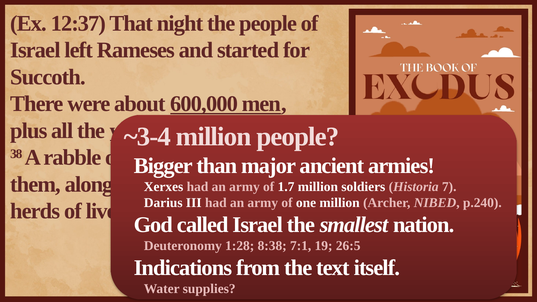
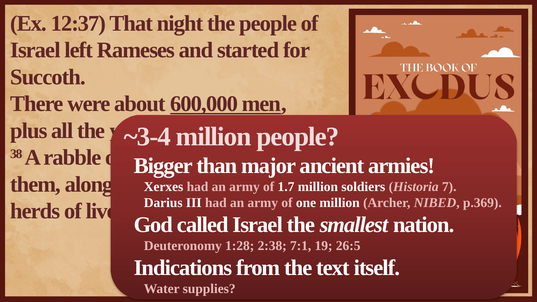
p.240: p.240 -> p.369 (482, 203)
8:38: 8:38 -> 2:38 (272, 246)
